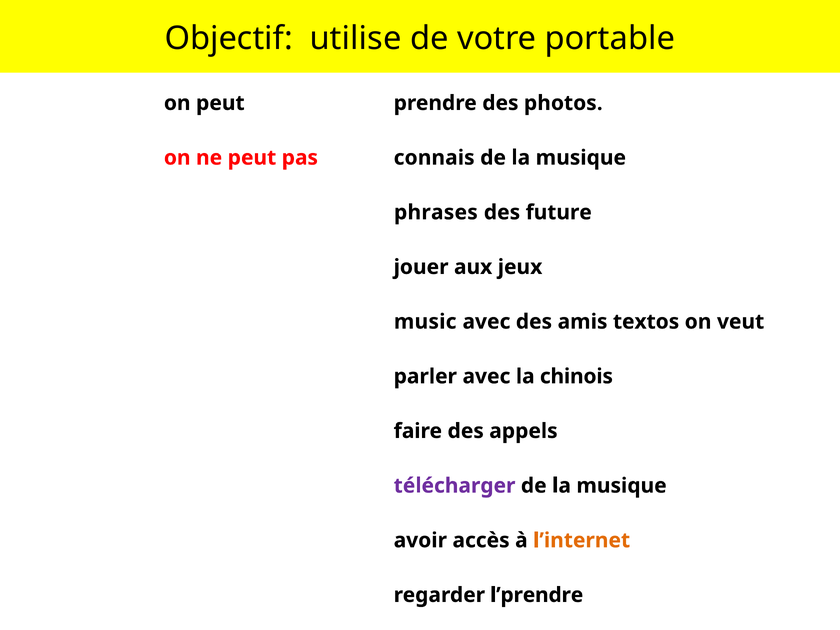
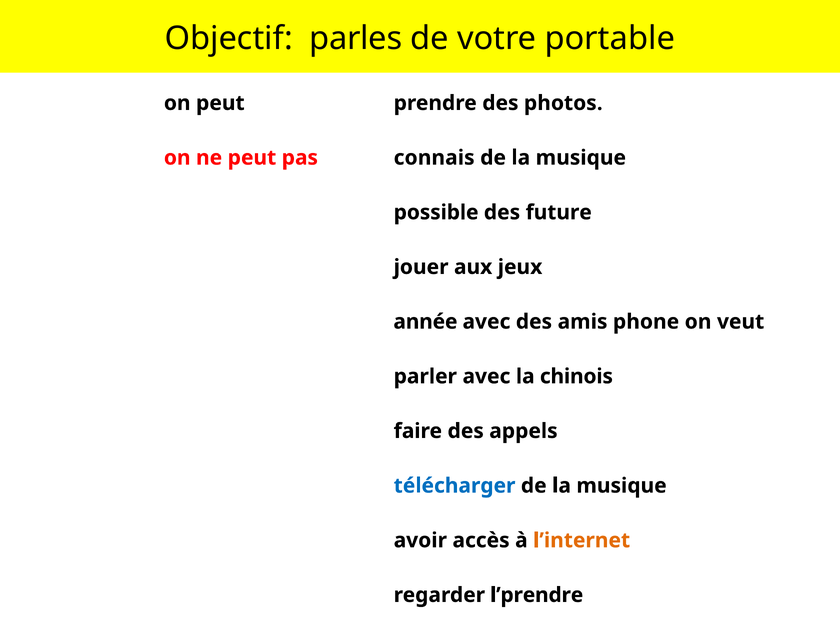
utilise: utilise -> parles (356, 39)
phrases: phrases -> possible (436, 212)
music: music -> année (425, 322)
textos: textos -> phone (646, 322)
télécharger colour: purple -> blue (455, 486)
